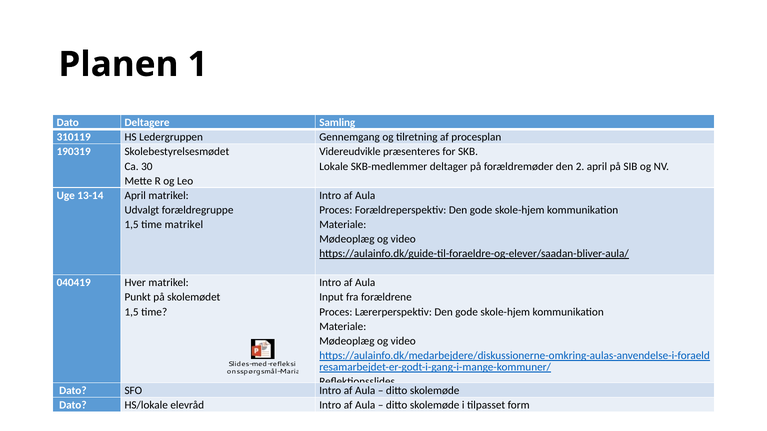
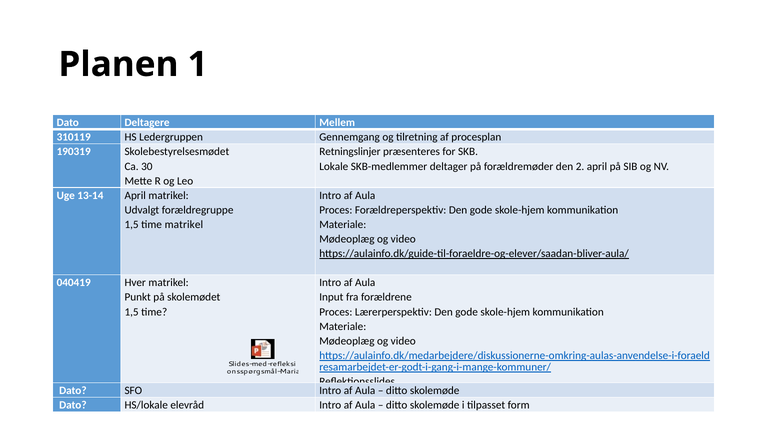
Samling: Samling -> Mellem (337, 123)
Videreudvikle: Videreudvikle -> Retningslinjer (350, 152)
